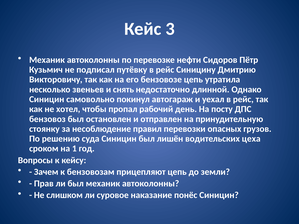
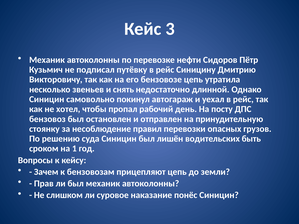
цеха: цеха -> быть (251, 139)
